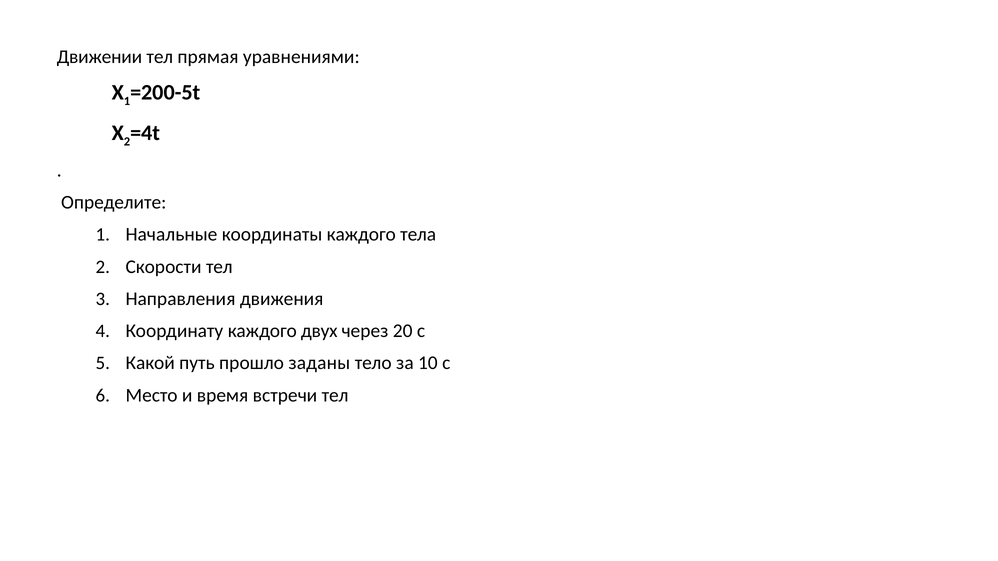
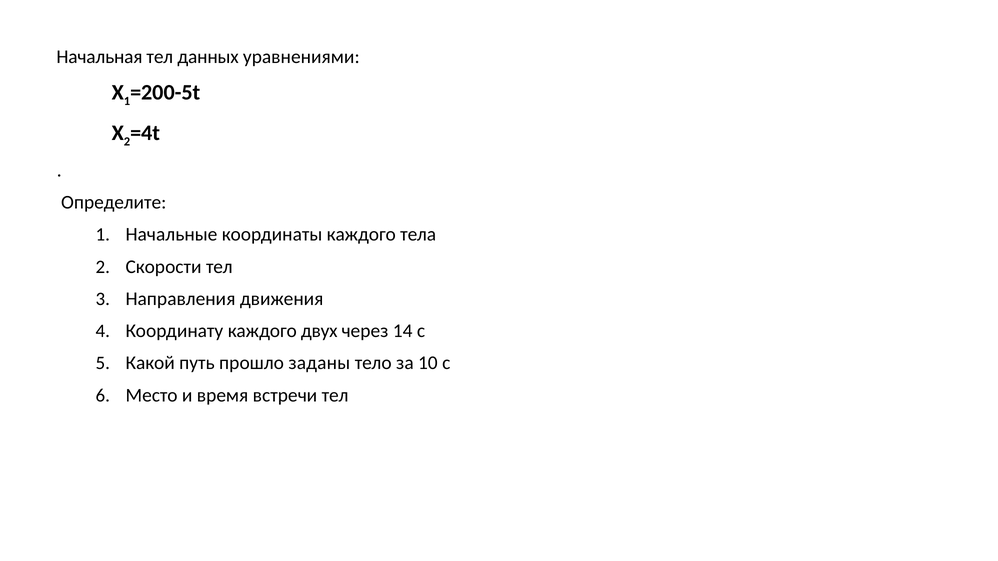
Движении: Движении -> Начальная (99, 57)
прямая: прямая -> данных (208, 57)
20: 20 -> 14 (403, 331)
